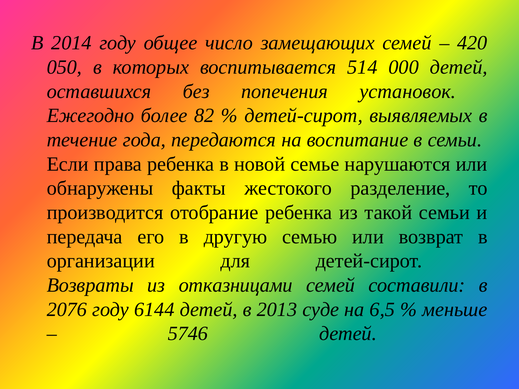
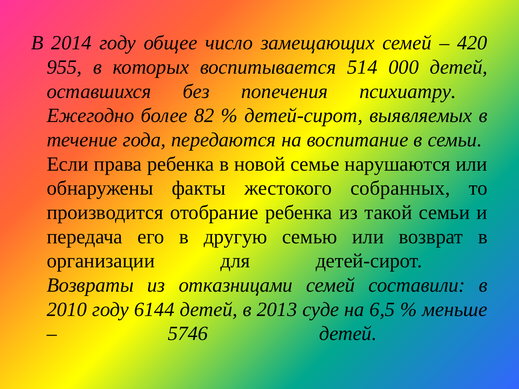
050: 050 -> 955 (64, 67)
установок: установок -> психиатру (408, 91)
разделение: разделение -> собранных (400, 188)
2076: 2076 -> 2010 (67, 310)
